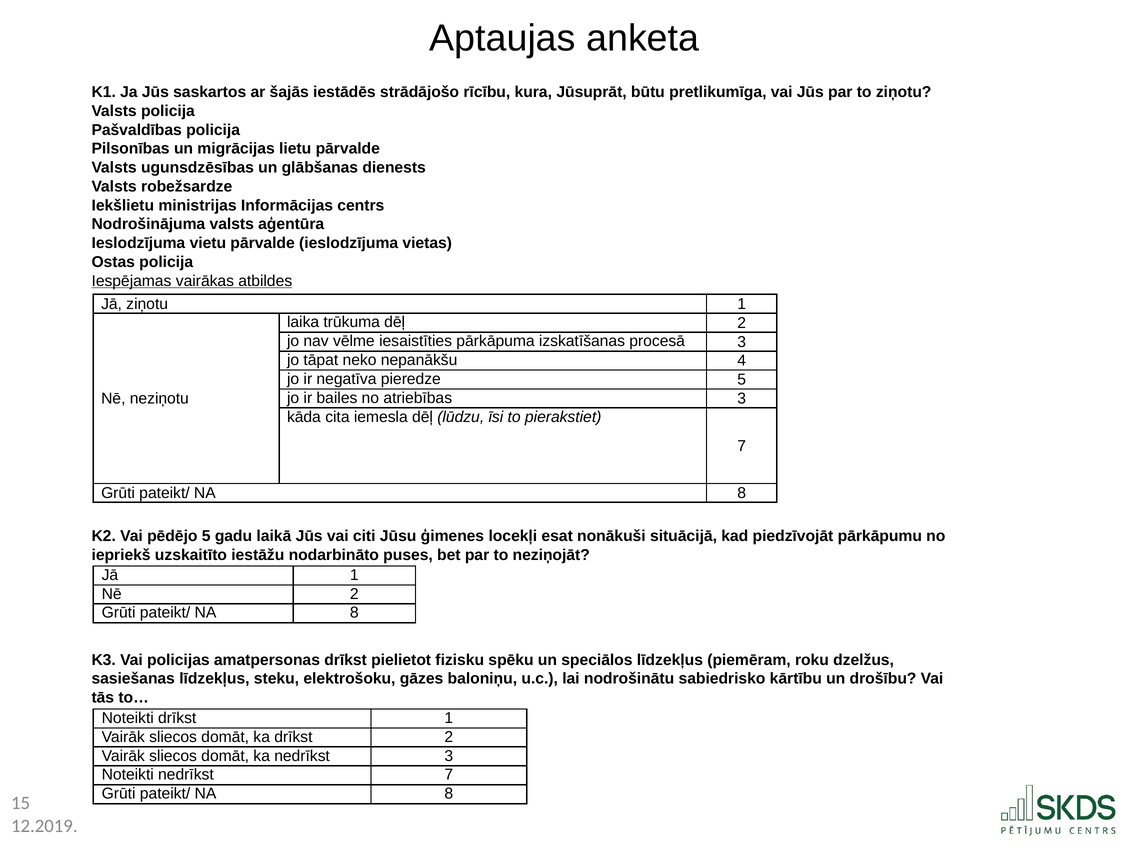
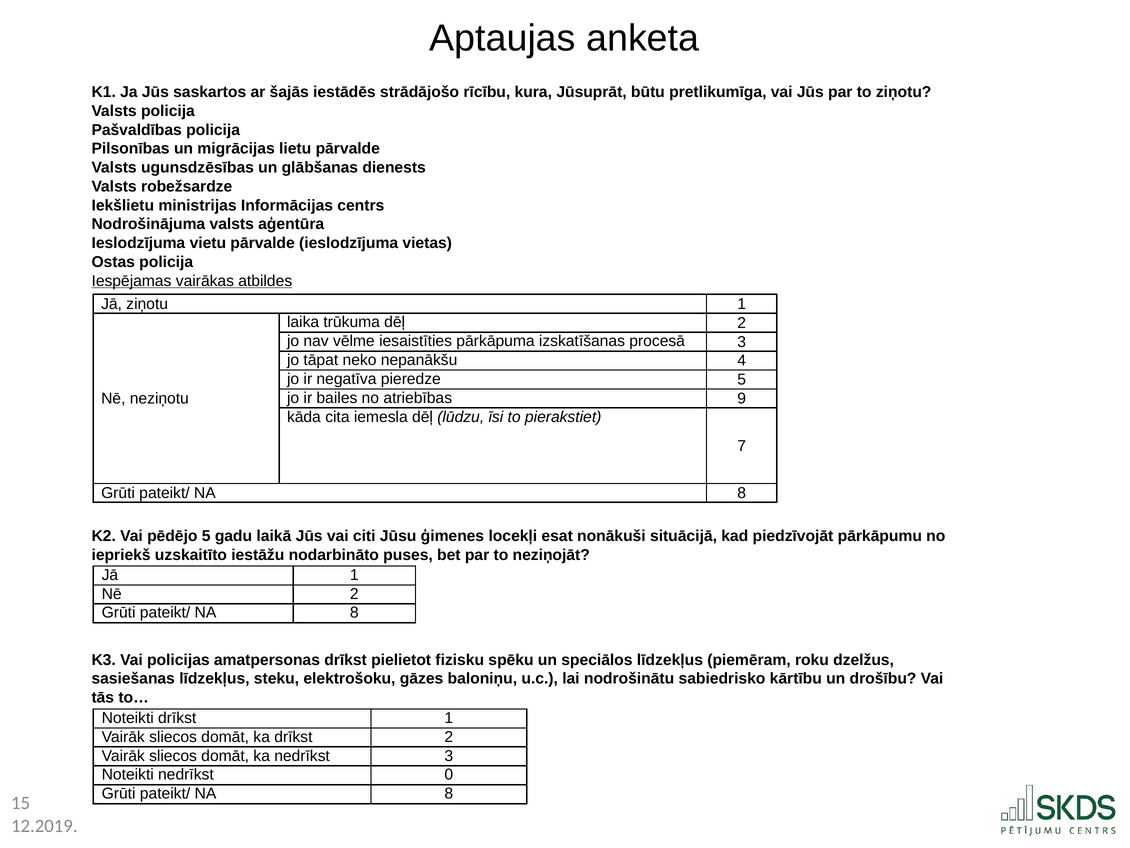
atriebības 3: 3 -> 9 (742, 398)
nedrīkst 7: 7 -> 0 (449, 774)
